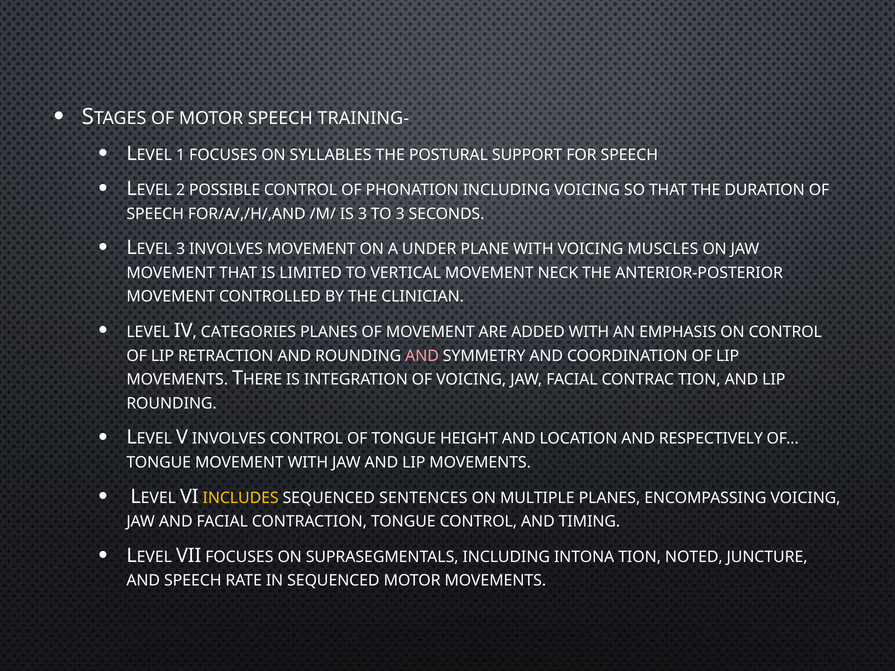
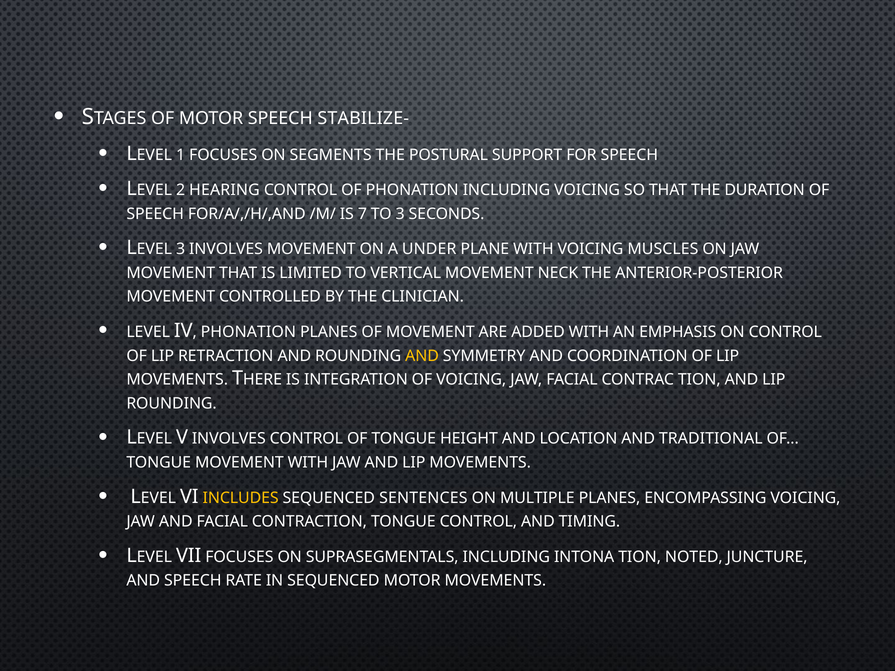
TRAINING-: TRAINING- -> STABILIZE- (363, 118)
SYLLABLES: SYLLABLES -> SEGMENTS (331, 155)
POSSIBLE: POSSIBLE -> HEARING (224, 190)
IS 3: 3 -> 7 (362, 214)
IV CATEGORIES: CATEGORIES -> PHONATION (248, 332)
AND colour: pink -> yellow (422, 356)
RESPECTIVELY: RESPECTIVELY -> TRADITIONAL (711, 439)
